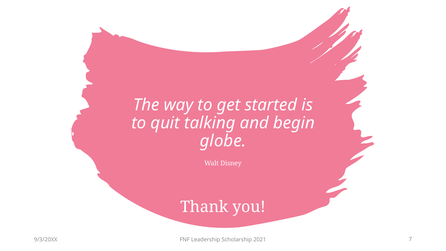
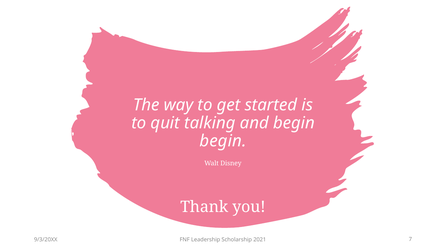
globe: globe -> begin (223, 141)
